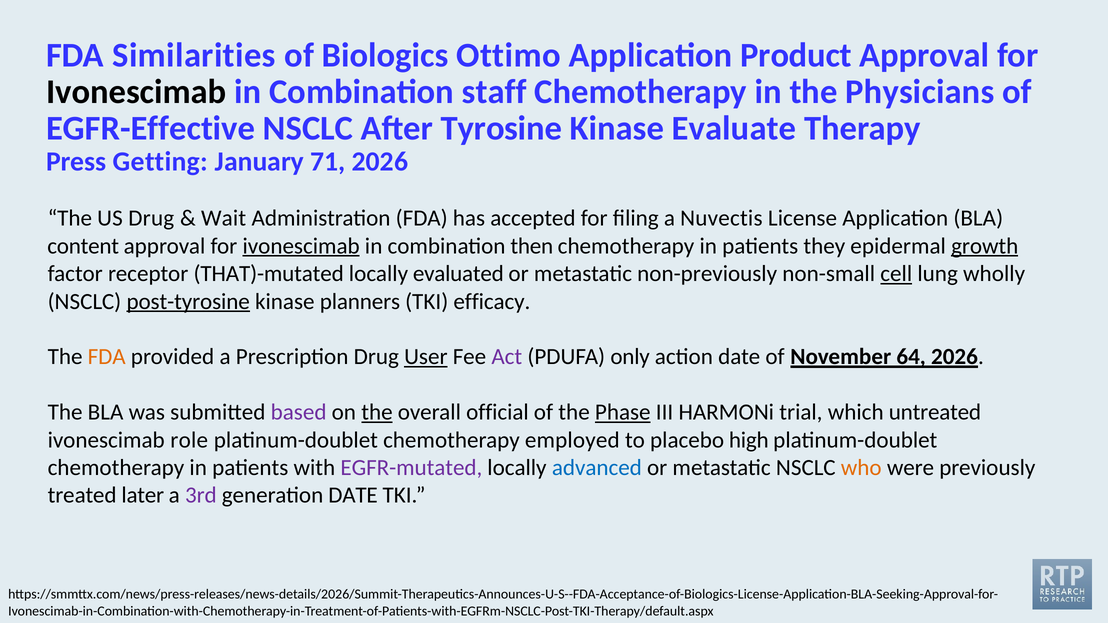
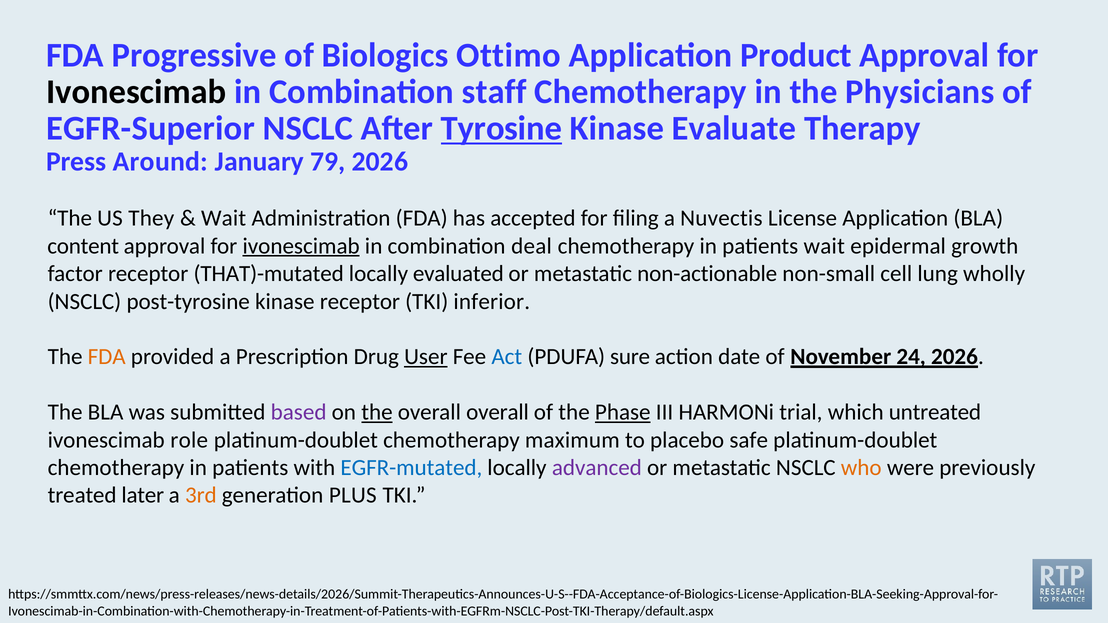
Similarities: Similarities -> Progressive (194, 55)
EGFR-Effective: EGFR-Effective -> EGFR-Superior (151, 129)
Tyrosine underline: none -> present (501, 129)
Getting: Getting -> Around (160, 162)
71: 71 -> 79 (328, 162)
US Drug: Drug -> They (151, 218)
then: then -> deal (532, 246)
patients they: they -> wait (824, 246)
growth underline: present -> none (985, 246)
non-previously: non-previously -> non-actionable (707, 274)
cell underline: present -> none (896, 274)
post-tyrosine underline: present -> none (188, 302)
kinase planners: planners -> receptor (360, 302)
efficacy: efficacy -> inferior (492, 302)
Act colour: purple -> blue (507, 357)
only: only -> sure (630, 357)
64: 64 -> 24 (911, 357)
overall official: official -> overall (497, 412)
employed: employed -> maximum (572, 440)
high: high -> safe (749, 440)
EGFR-mutated colour: purple -> blue (411, 468)
advanced colour: blue -> purple (597, 468)
3rd colour: purple -> orange (201, 495)
generation DATE: DATE -> PLUS (353, 495)
